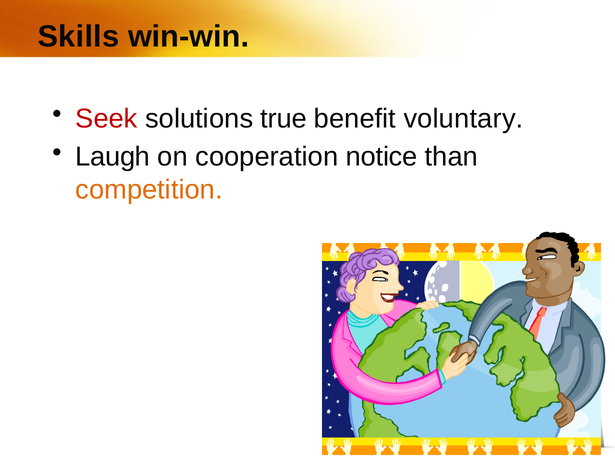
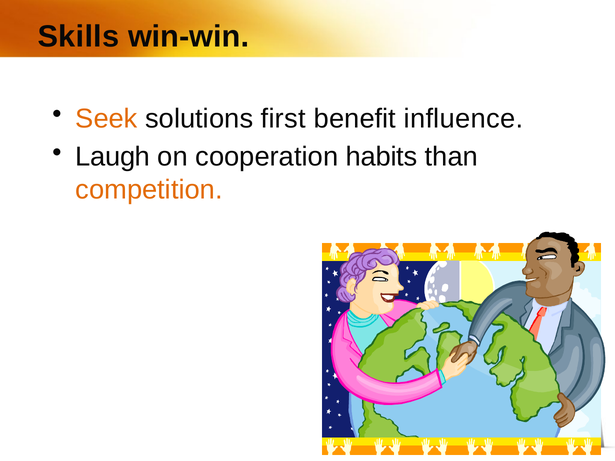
Seek colour: red -> orange (107, 119)
true: true -> first (283, 119)
voluntary: voluntary -> influence (463, 119)
notice: notice -> habits (382, 157)
